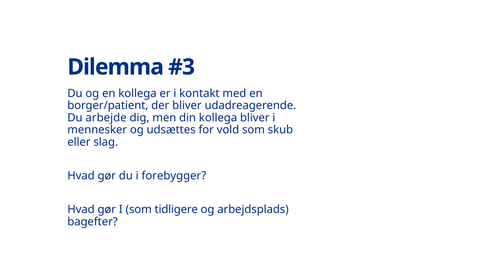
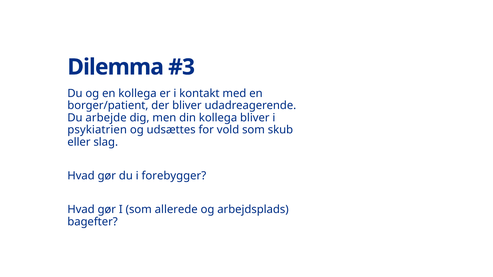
mennesker: mennesker -> psykiatrien (97, 130)
tidligere: tidligere -> allerede (176, 210)
